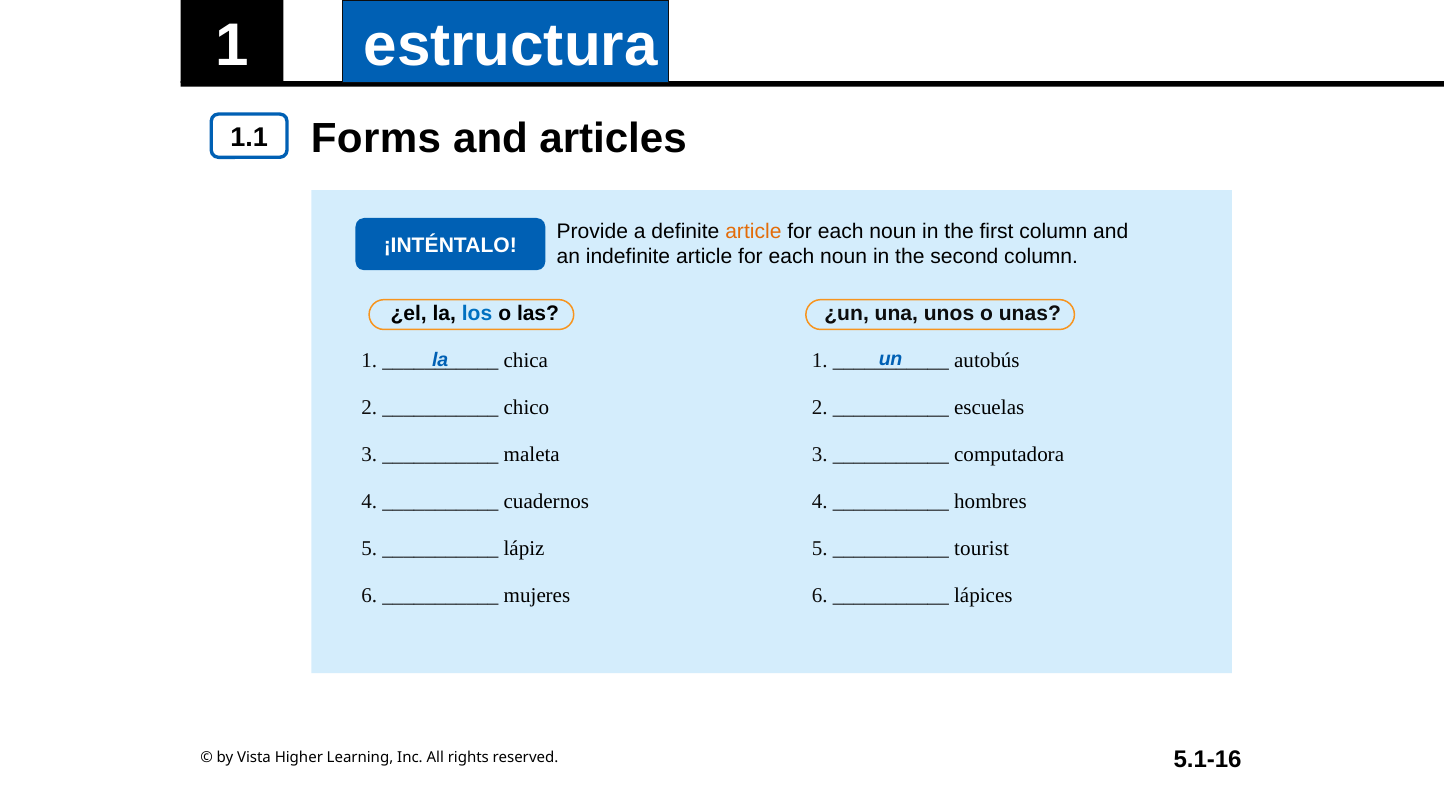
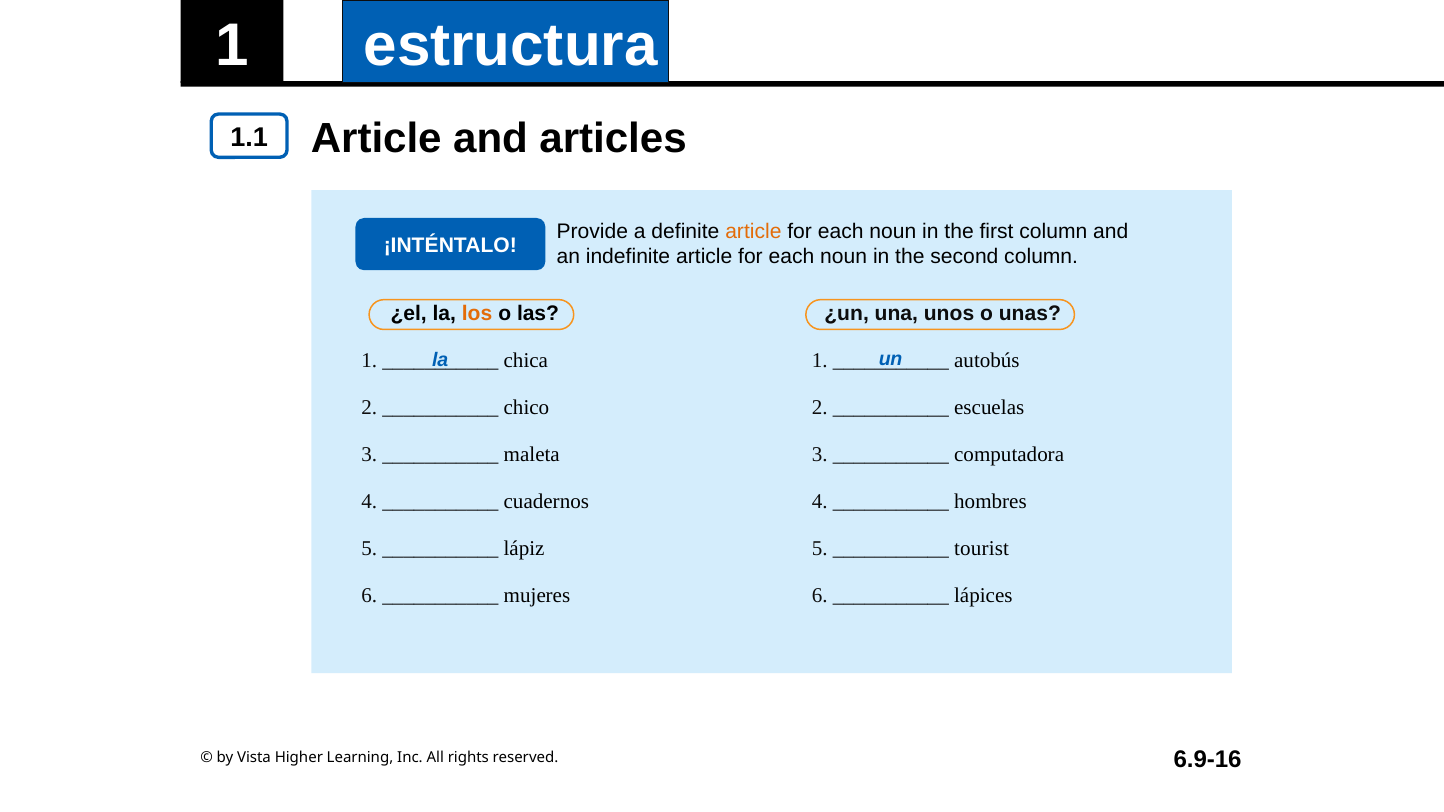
Forms: Forms -> Article (376, 138)
los colour: blue -> orange (477, 313)
5.1-16: 5.1-16 -> 6.9-16 (1208, 760)
